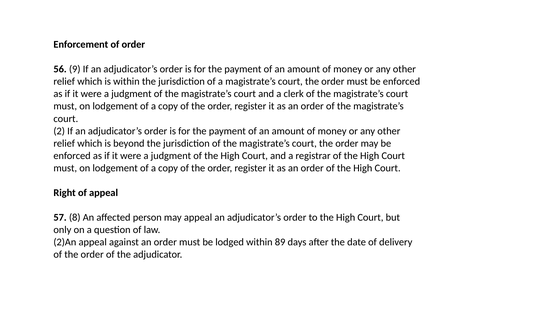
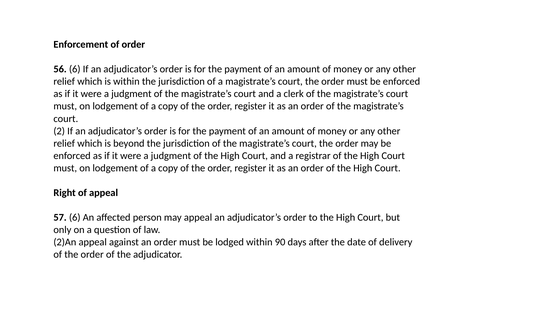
56 9: 9 -> 6 (75, 69)
57 8: 8 -> 6 (75, 218)
89: 89 -> 90 (280, 243)
